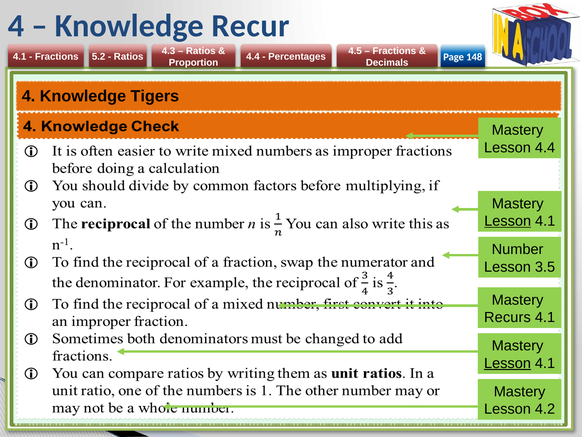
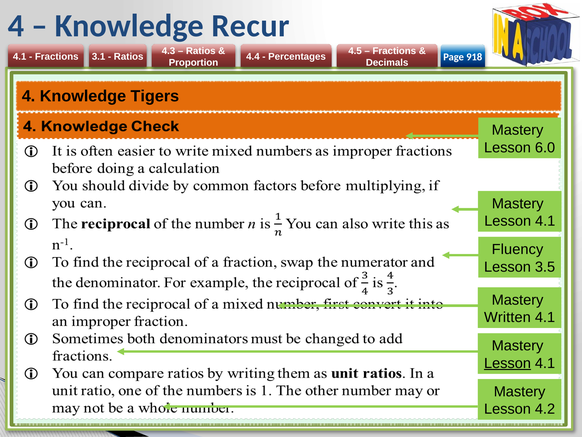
5.2: 5.2 -> 3.1 (99, 57)
148: 148 -> 918 (474, 57)
Lesson 4.4: 4.4 -> 6.0 (545, 147)
Lesson underline: present -> none (508, 221)
Number: Number -> Fluency (518, 249)
Recurs: Recurs -> Written (507, 317)
